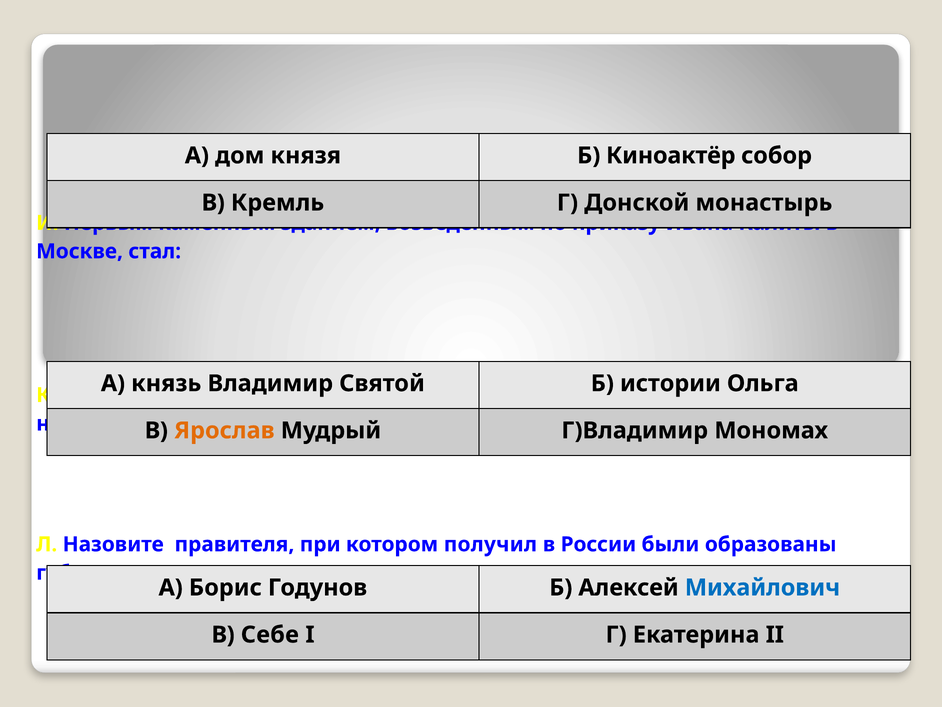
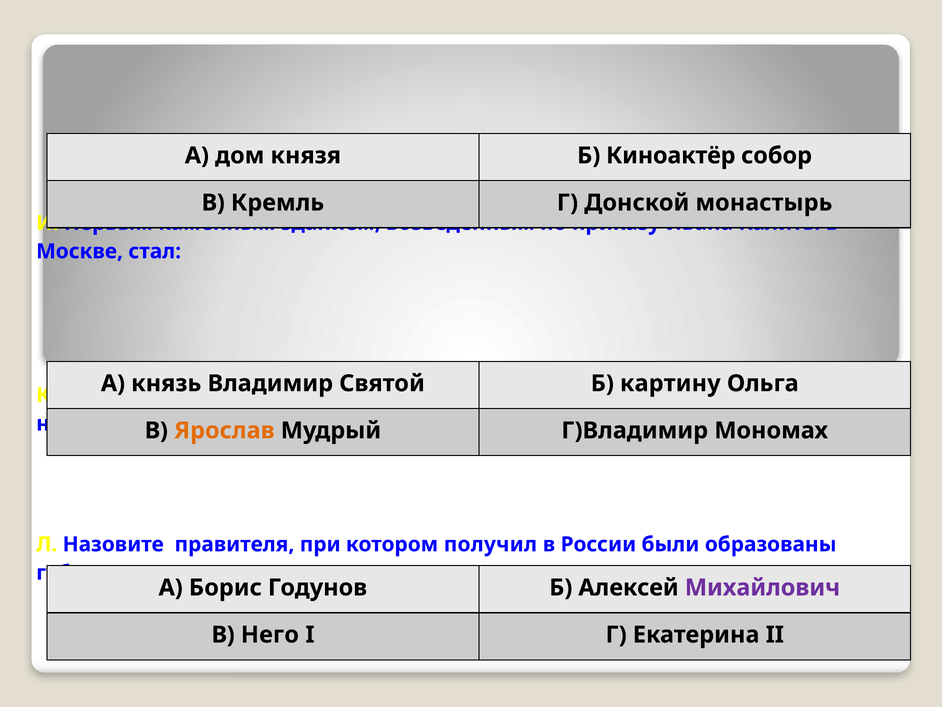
истории: истории -> картину (670, 383)
Михайлович colour: blue -> purple (762, 587)
Себе: Себе -> Него (270, 634)
